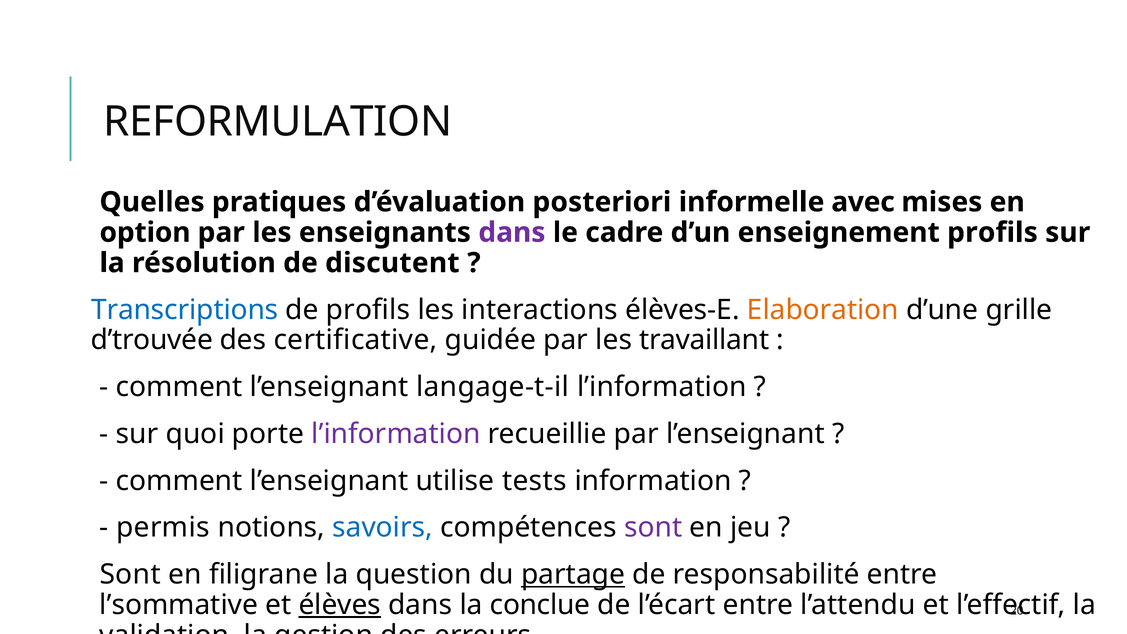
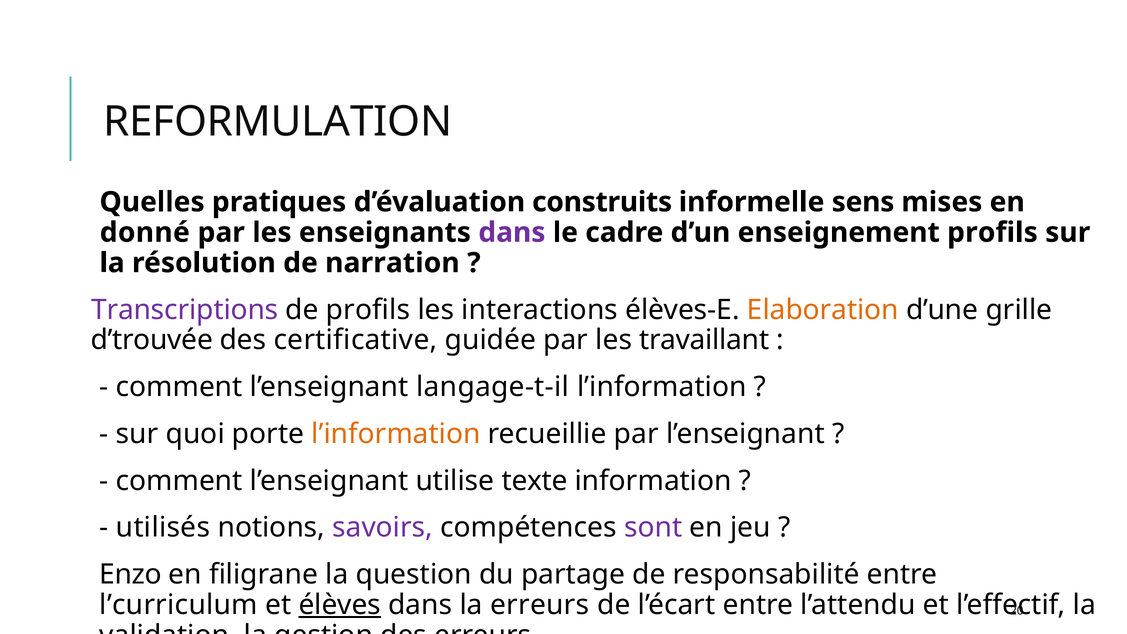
posteriori: posteriori -> construits (602, 202)
avec: avec -> sens (863, 202)
option: option -> donné (145, 232)
discutent: discutent -> narration (392, 263)
Transcriptions colour: blue -> purple (185, 310)
l’information colour: purple -> orange (396, 434)
tests: tests -> texte (535, 481)
permis: permis -> utilisés (163, 528)
savoirs colour: blue -> purple (383, 528)
Sont: Sont -> Enzo (130, 574)
partage underline: present -> none (573, 574)
l’sommative: l’sommative -> l’curriculum (179, 605)
la conclue: conclue -> erreurs (540, 605)
